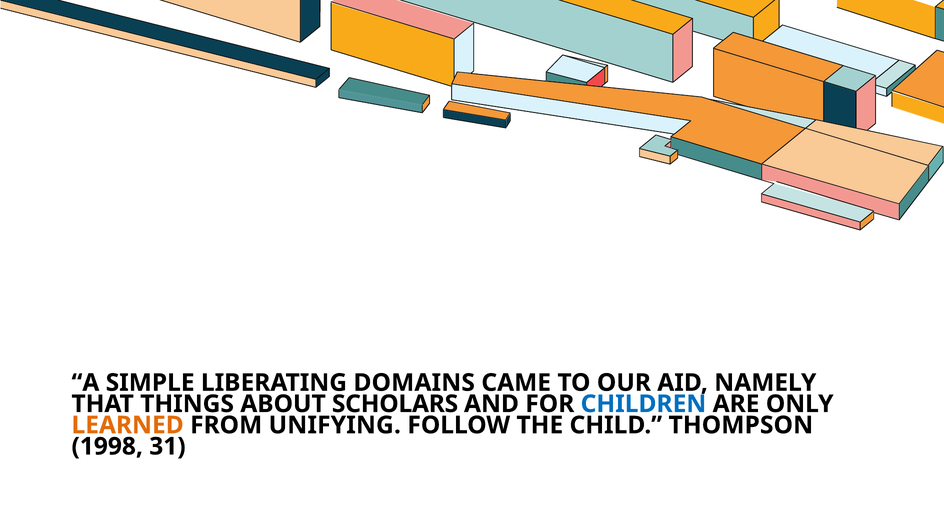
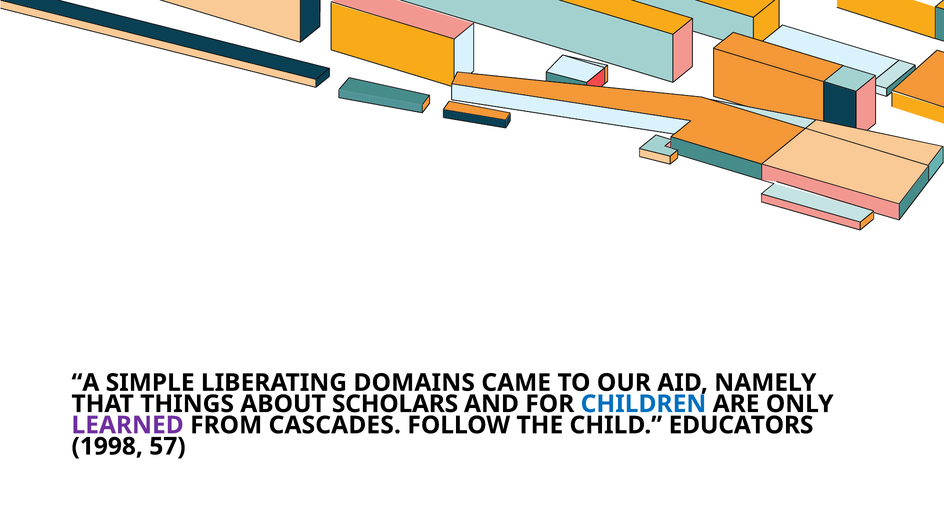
LEARNED colour: orange -> purple (128, 425)
UNIFYING: UNIFYING -> CASCADES (335, 425)
THOMPSON: THOMPSON -> EDUCATORS (741, 425)
31: 31 -> 57 (167, 446)
